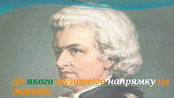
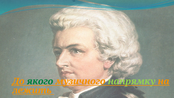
напрямку colour: white -> light green (132, 81)
